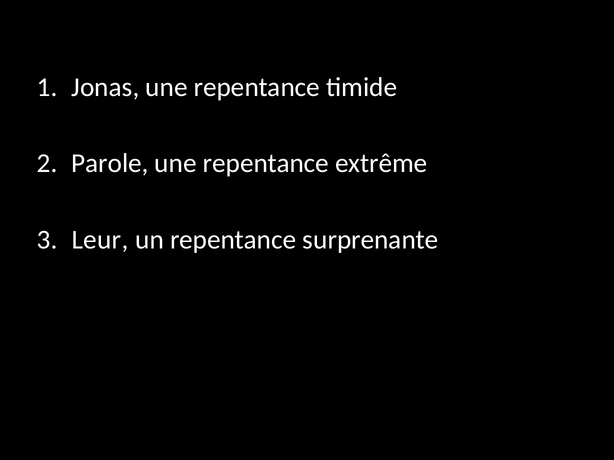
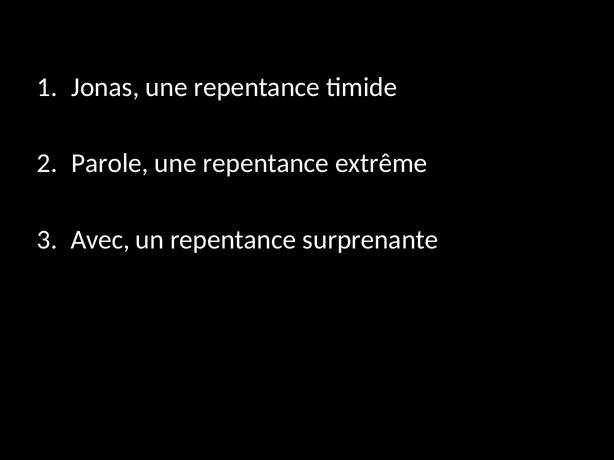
Leur: Leur -> Avec (100, 240)
